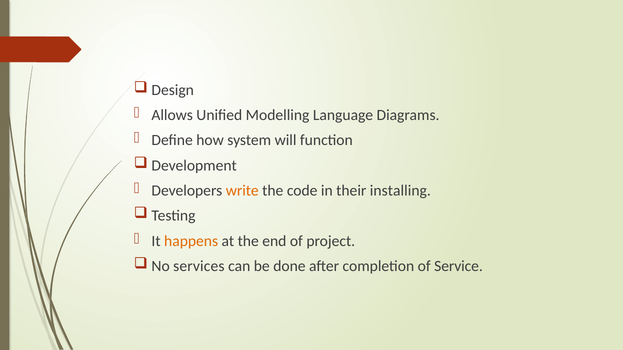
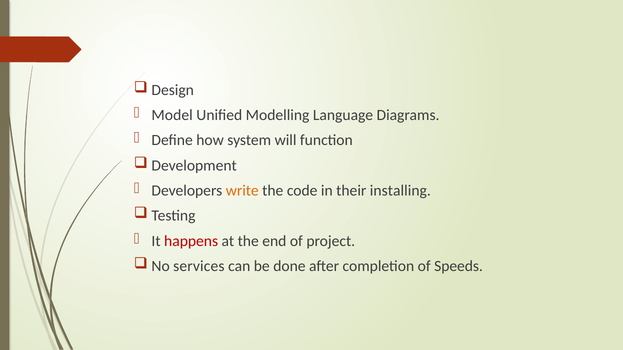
Allows: Allows -> Model (172, 115)
happens colour: orange -> red (191, 241)
Service: Service -> Speeds (459, 266)
